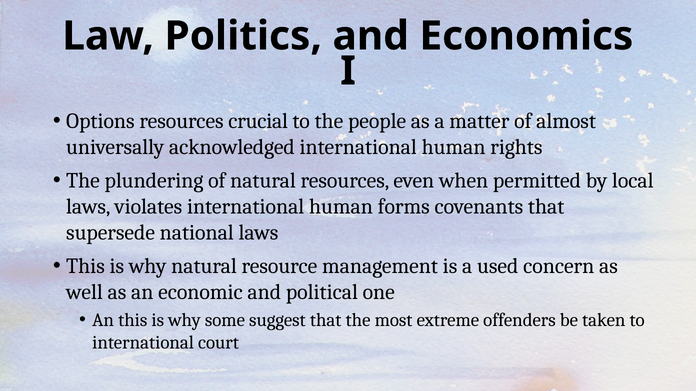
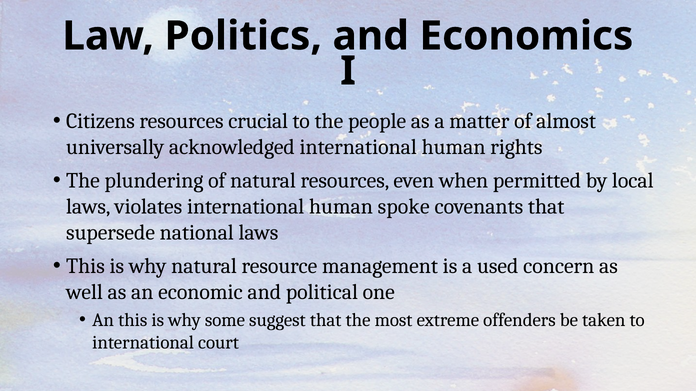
Options: Options -> Citizens (100, 121)
forms: forms -> spoke (404, 207)
